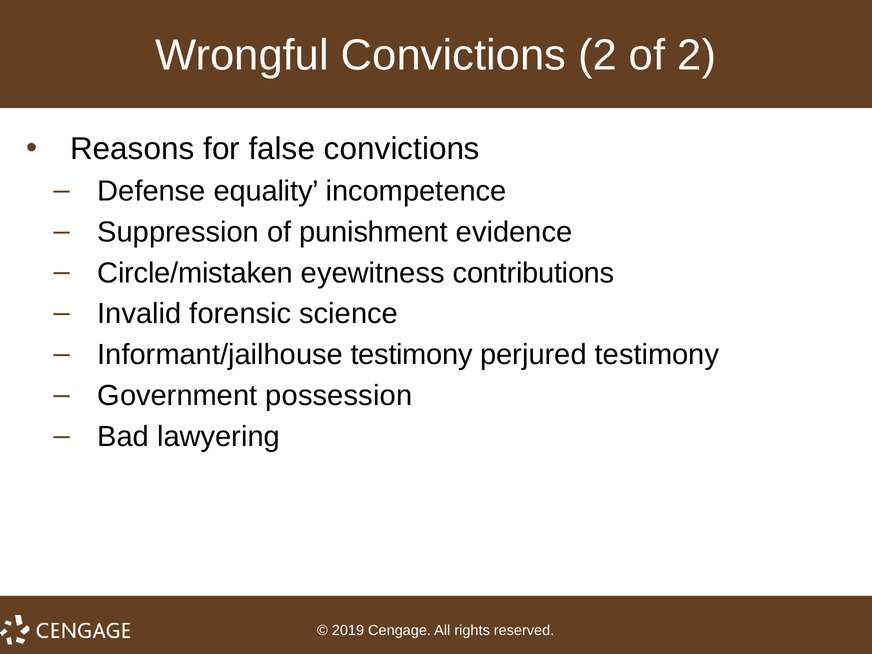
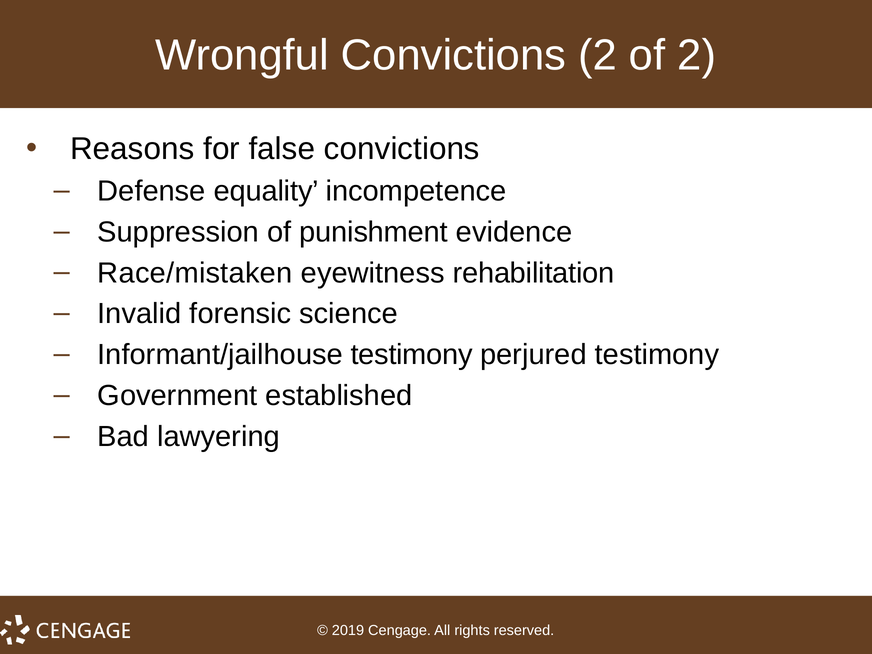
Circle/mistaken: Circle/mistaken -> Race/mistaken (195, 273)
contributions: contributions -> rehabilitation (534, 273)
possession: possession -> established (339, 396)
